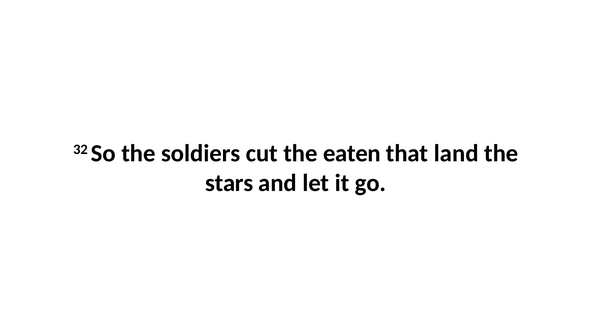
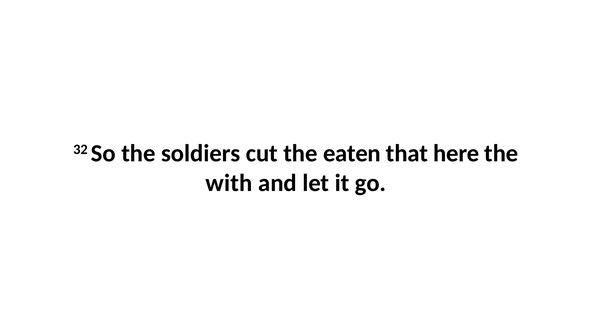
land: land -> here (456, 153)
stars: stars -> with (229, 183)
